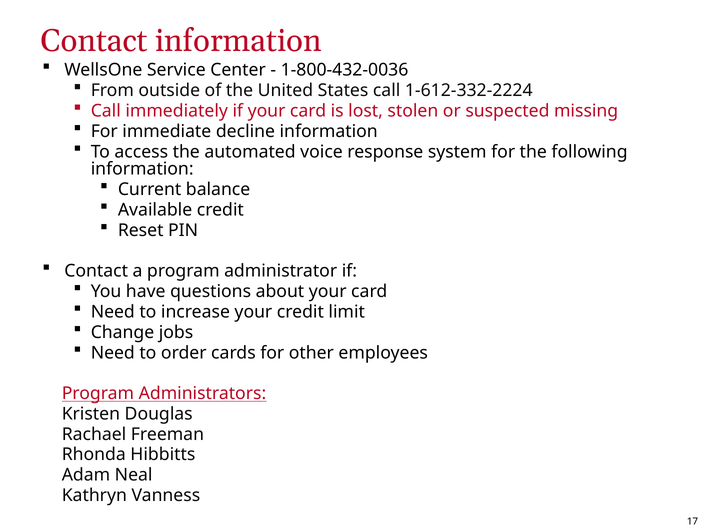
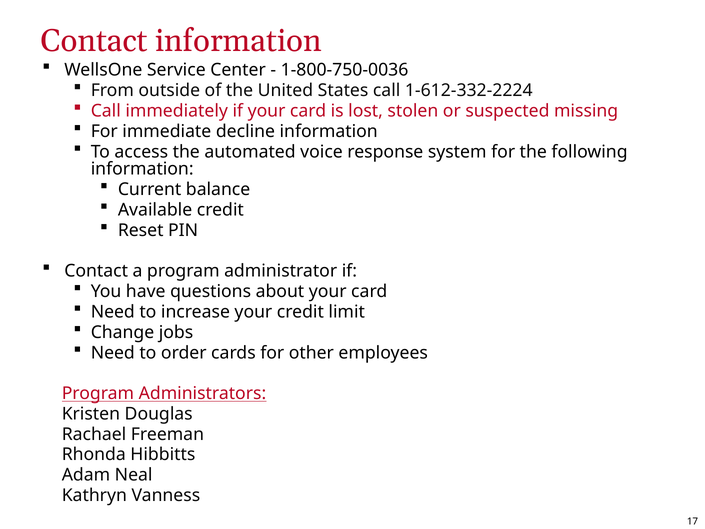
1-800-432-0036: 1-800-432-0036 -> 1-800-750-0036 (345, 70)
